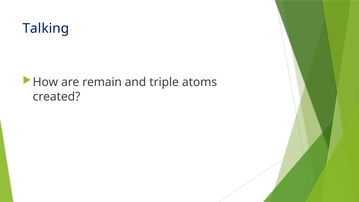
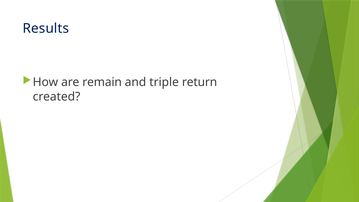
Talking: Talking -> Results (46, 28)
atoms: atoms -> return (200, 82)
